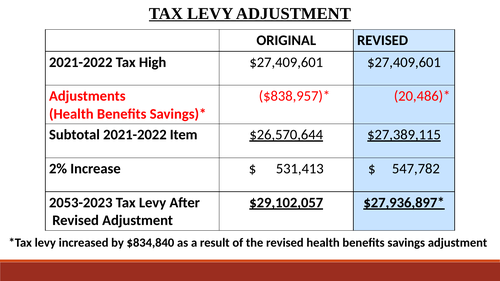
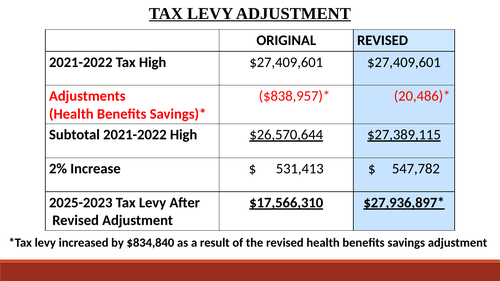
2021-2022 Item: Item -> High (184, 135)
2053-2023: 2053-2023 -> 2025-2023 (81, 203)
$29,102,057: $29,102,057 -> $17,566,310 (286, 203)
